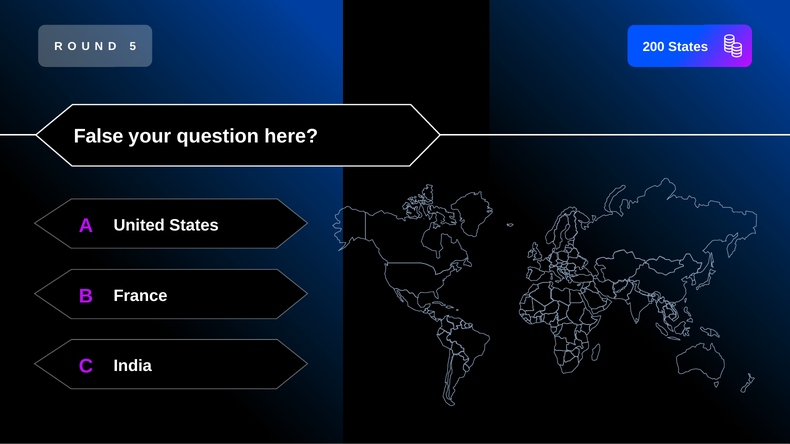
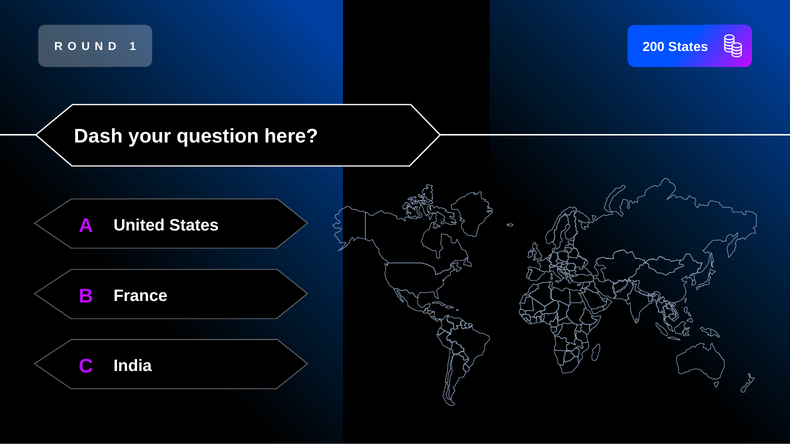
5: 5 -> 1 (133, 47)
False: False -> Dash (98, 136)
